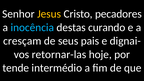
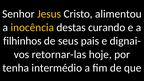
pecadores: pecadores -> alimentou (118, 14)
inocência colour: light blue -> yellow (32, 27)
cresçam: cresçam -> filhinhos (22, 41)
tende: tende -> tenha (16, 68)
